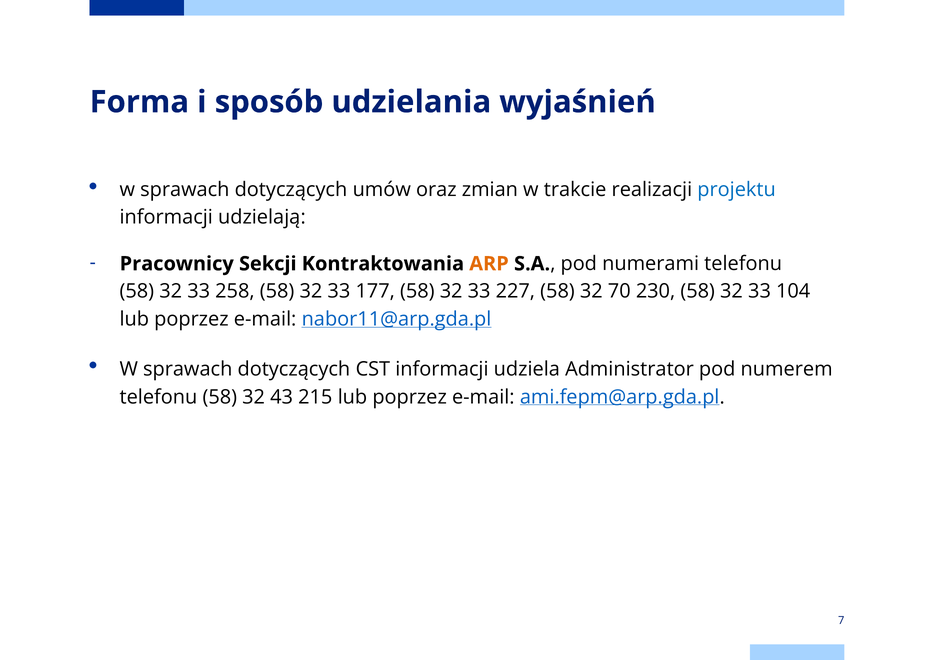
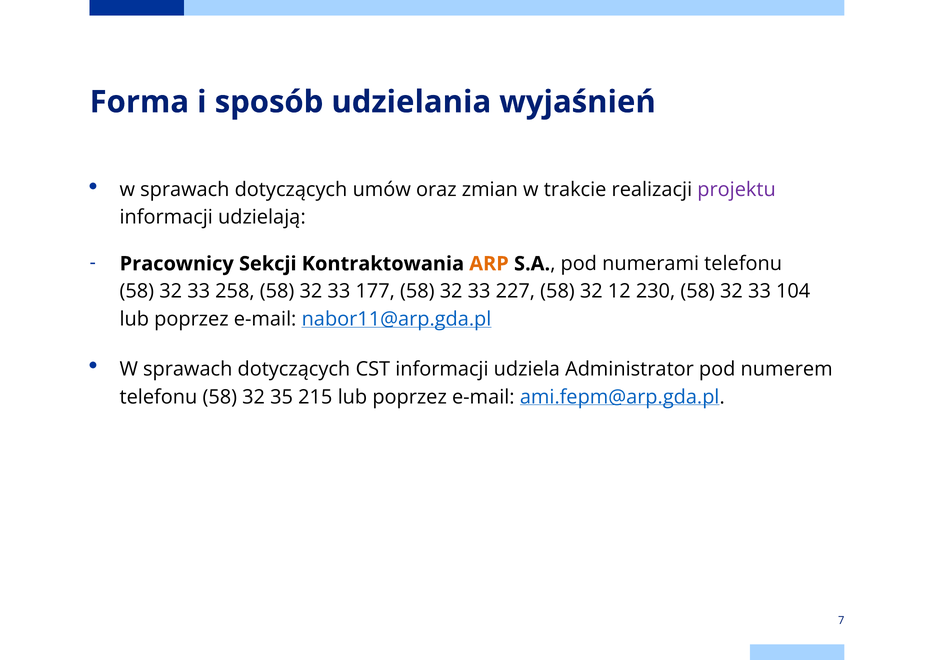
projektu colour: blue -> purple (737, 190)
70: 70 -> 12 (619, 291)
43: 43 -> 35 (282, 397)
